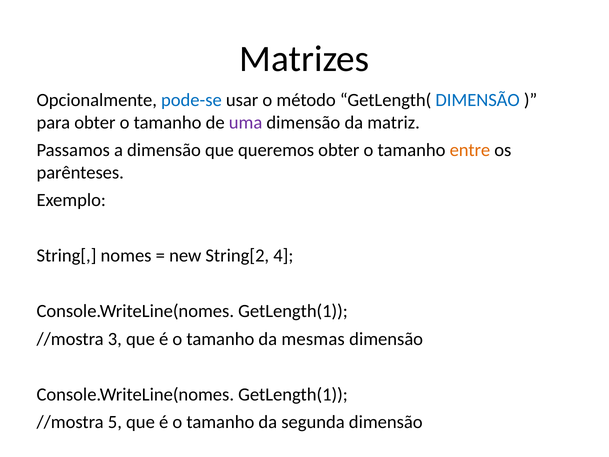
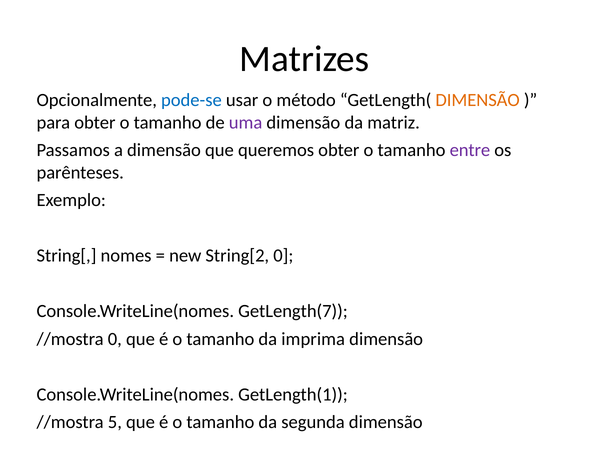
DIMENSÃO colour: blue -> orange (478, 100)
entre colour: orange -> purple (470, 150)
String[2 4: 4 -> 0 (283, 256)
GetLength(1: GetLength(1 -> GetLength(7 (293, 311)
//mostra 3: 3 -> 0 (115, 339)
mesmas: mesmas -> imprima (313, 339)
